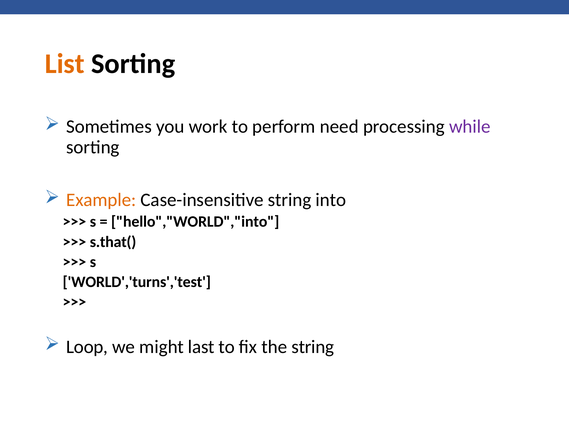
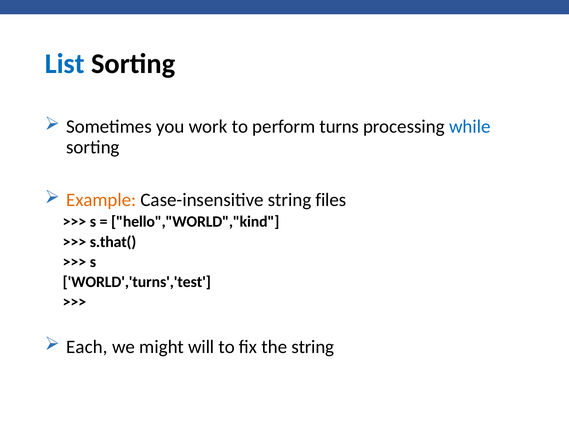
List colour: orange -> blue (65, 64)
need: need -> turns (339, 127)
while colour: purple -> blue (470, 127)
into: into -> files (331, 200)
hello","WORLD","into: hello","WORLD","into -> hello","WORLD","kind (195, 222)
Loop: Loop -> Each (87, 347)
last: last -> will (201, 347)
